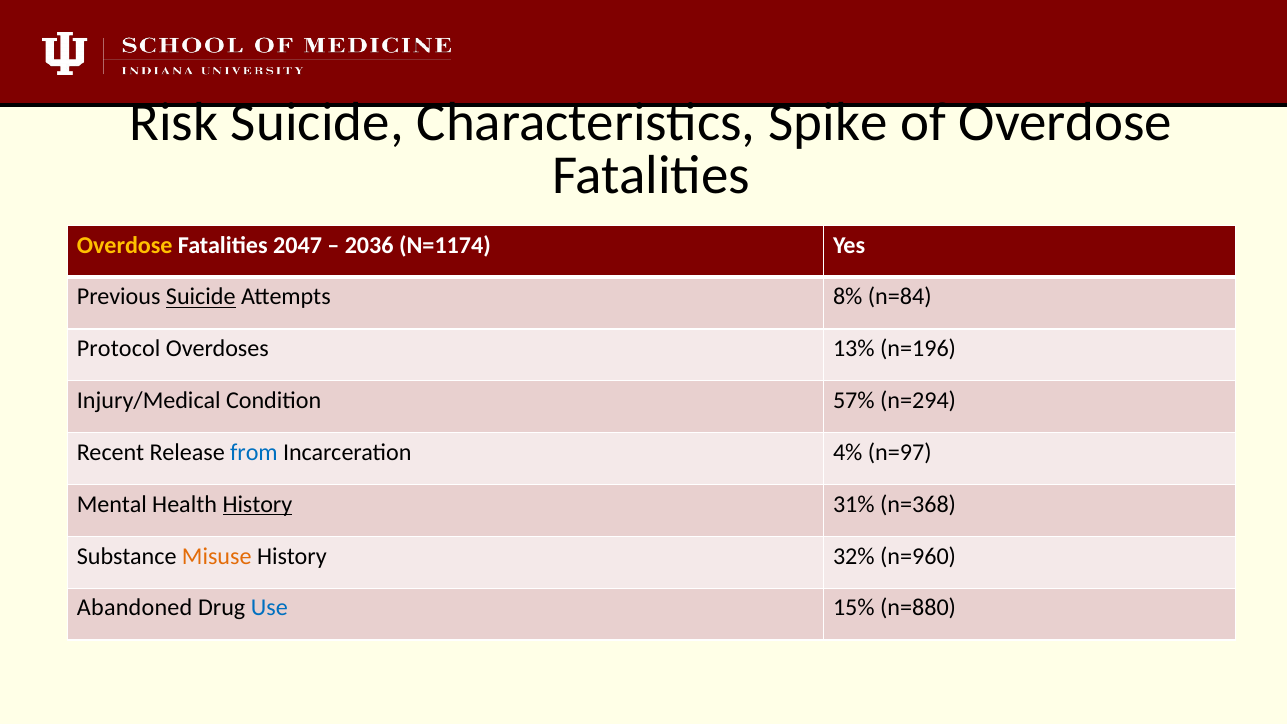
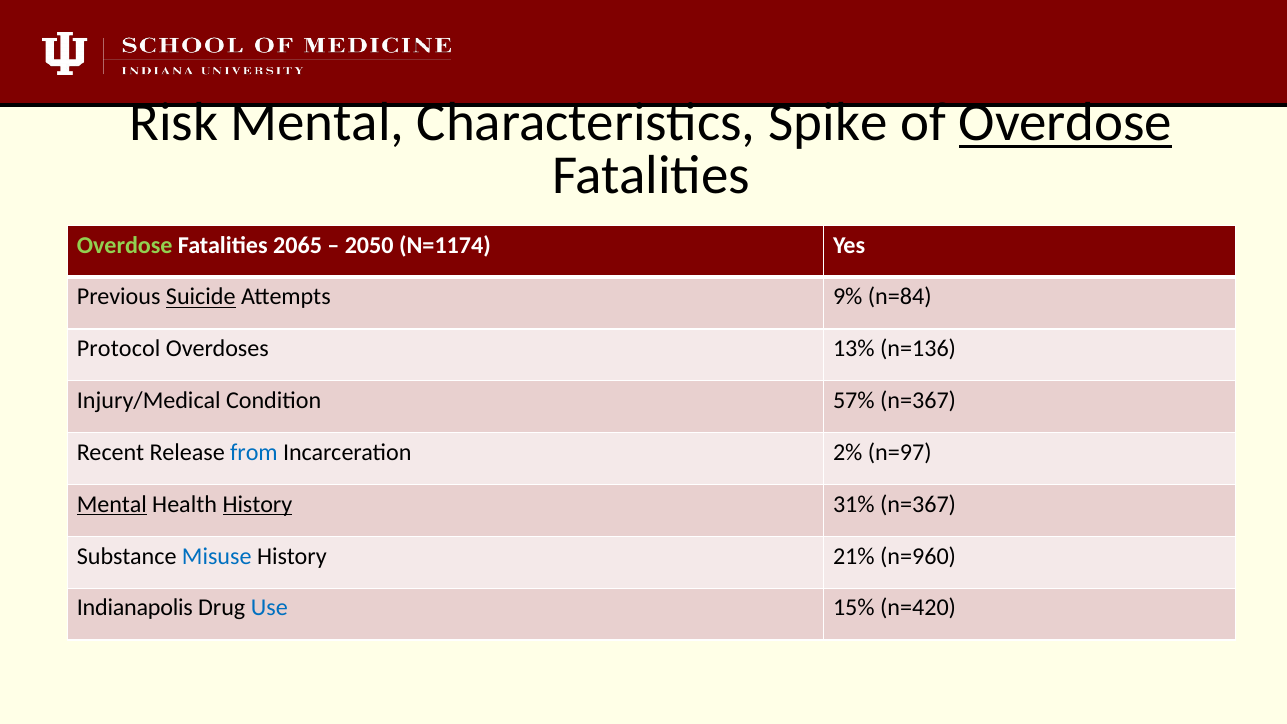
Risk Suicide: Suicide -> Mental (318, 123)
Overdose underline: none -> present (1066, 123)
Overdose colour: yellow -> light green (125, 245)
2047: 2047 -> 2065 (298, 245)
2036: 2036 -> 2050 (369, 245)
8%: 8% -> 9% (848, 297)
n=196: n=196 -> n=136 (918, 349)
57% n=294: n=294 -> n=367 (918, 401)
4%: 4% -> 2% (848, 452)
Mental underline: none -> present (112, 504)
31% n=368: n=368 -> n=367 (918, 504)
Misuse colour: orange -> blue (217, 556)
32%: 32% -> 21% (854, 556)
Abandoned: Abandoned -> Indianapolis (135, 608)
n=880: n=880 -> n=420 (918, 608)
